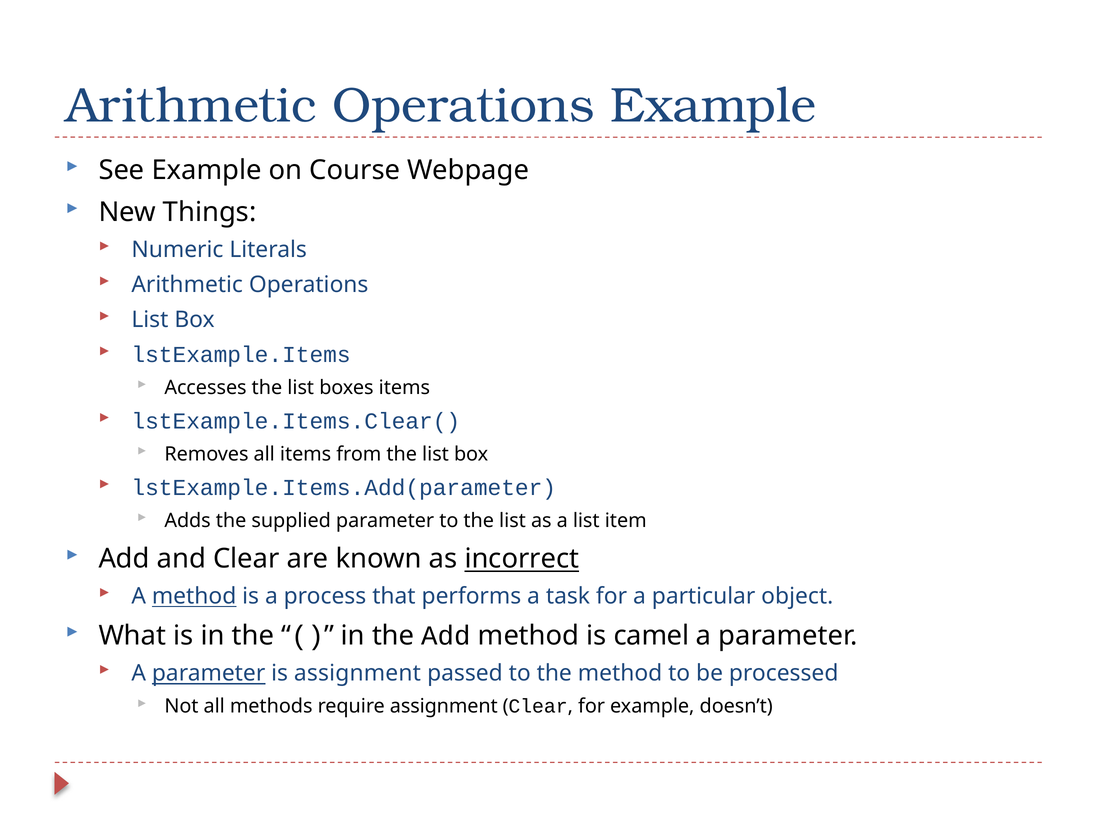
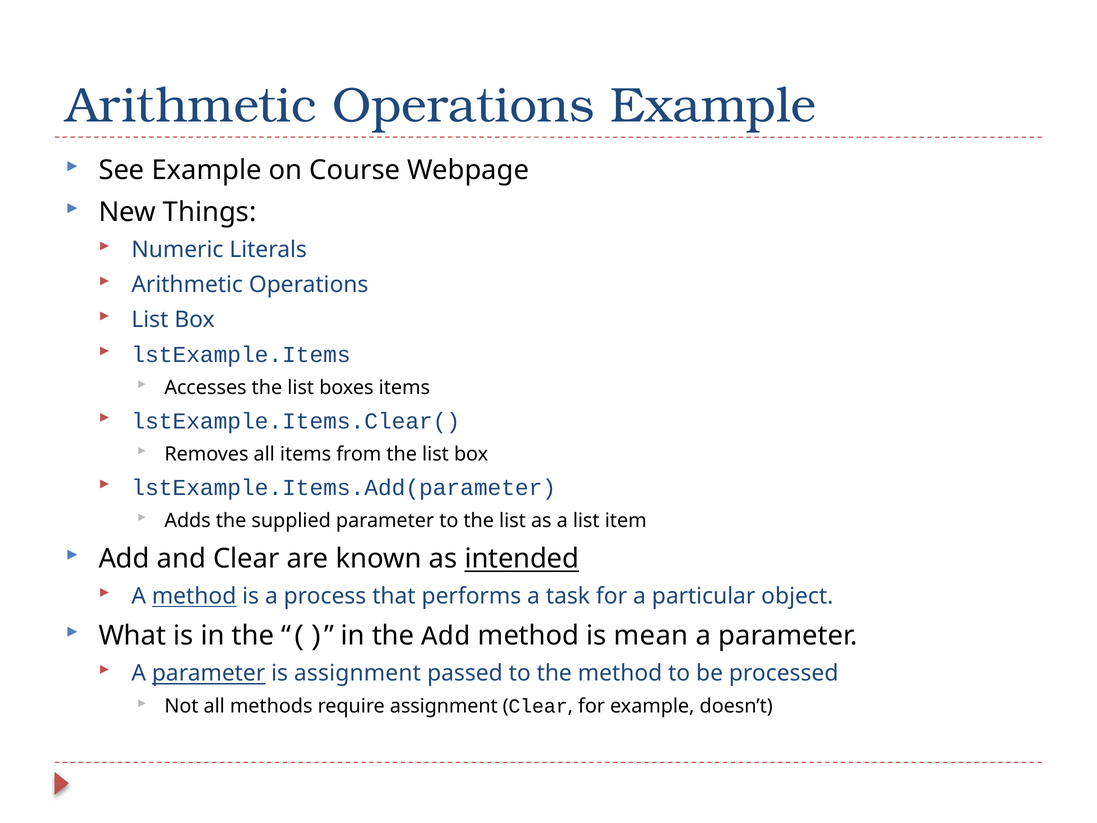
incorrect: incorrect -> intended (522, 559)
camel: camel -> mean (651, 636)
